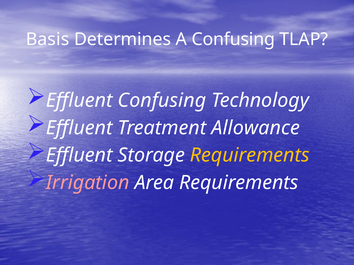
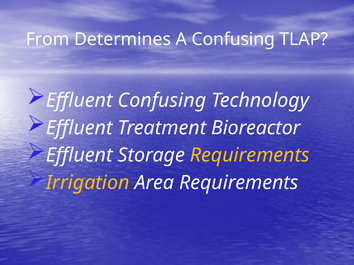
Basis: Basis -> From (48, 39)
Allowance: Allowance -> Bioreactor (256, 128)
Irrigation colour: pink -> yellow (88, 183)
